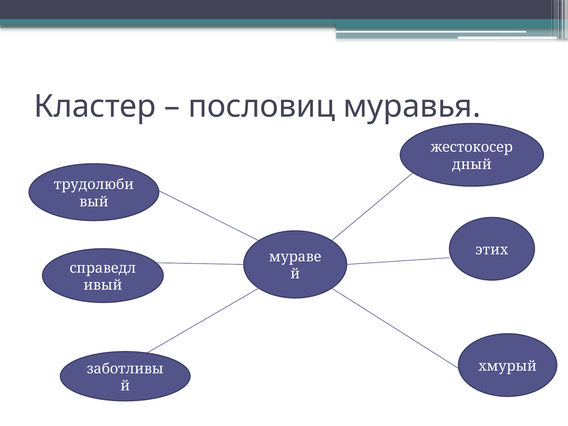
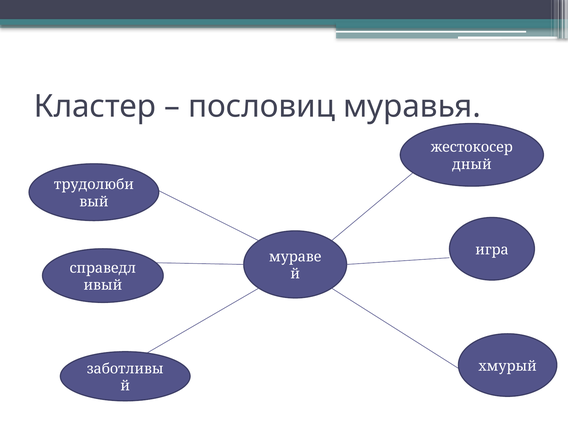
этих: этих -> игра (492, 250)
